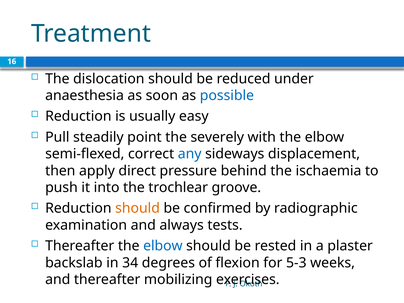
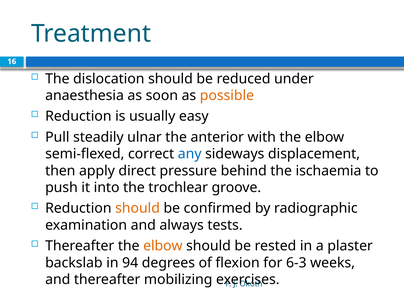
possible colour: blue -> orange (227, 96)
point: point -> ulnar (144, 137)
severely: severely -> anterior (217, 137)
elbow colour: blue -> orange (163, 246)
34: 34 -> 94 (130, 263)
5-3: 5-3 -> 6-3 (296, 263)
